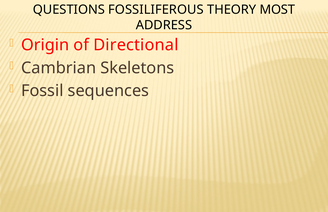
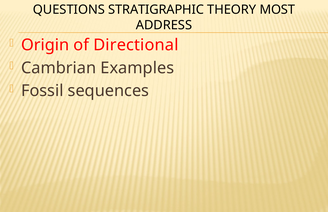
FOSSILIFEROUS: FOSSILIFEROUS -> STRATIGRAPHIC (156, 10)
Skeletons: Skeletons -> Examples (137, 68)
